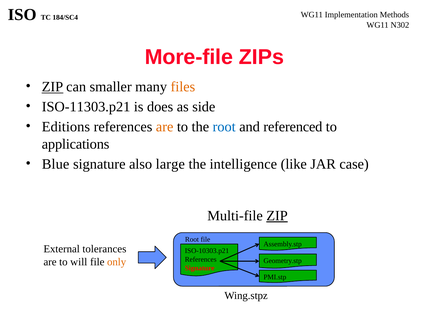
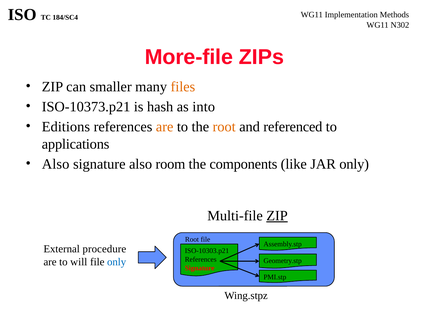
ZIP underline: present -> none (52, 87)
ISO-11303.p21: ISO-11303.p21 -> ISO-10373.p21 (86, 107)
does: does -> hash (160, 107)
side: side -> into (204, 107)
root colour: blue -> orange (224, 127)
Blue: Blue -> Also (56, 164)
large: large -> room (170, 164)
intelligence: intelligence -> components (243, 164)
JAR case: case -> only (354, 164)
tolerances: tolerances -> procedure (104, 249)
only colour: orange -> blue (117, 262)
